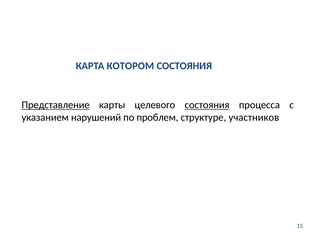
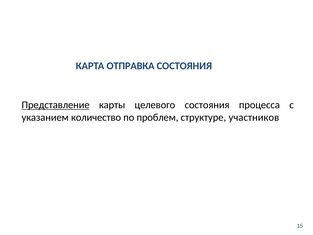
КОТОРОМ: КОТОРОМ -> ОТПРАВКА (130, 66)
состояния underline: present -> none (207, 105)
нарушений: нарушений -> количество (96, 117)
